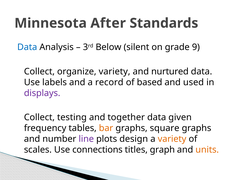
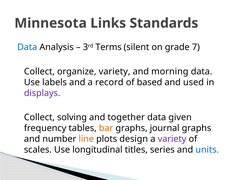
After: After -> Links (108, 23)
Below: Below -> Terms (109, 47)
9: 9 -> 7 (196, 47)
nurtured: nurtured -> morning (170, 71)
testing: testing -> solving (72, 117)
square: square -> journal (165, 128)
line colour: purple -> orange (86, 139)
variety colour: orange -> purple (172, 139)
connections: connections -> longitudinal (97, 150)
graph: graph -> series (162, 150)
units colour: orange -> blue (207, 150)
